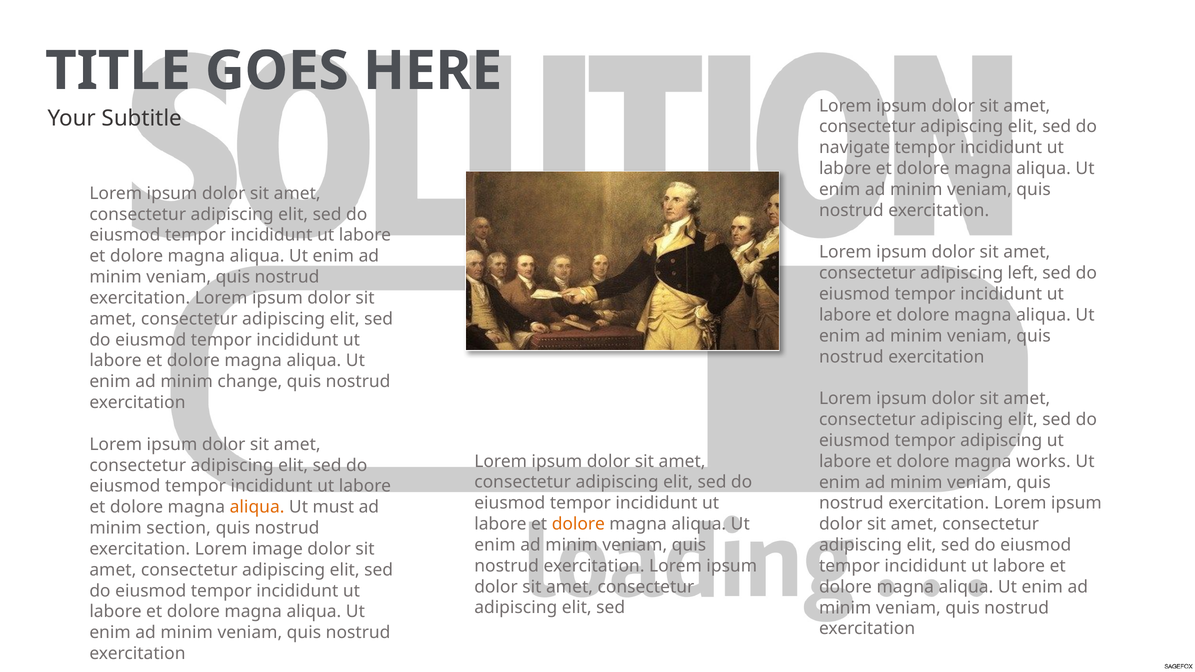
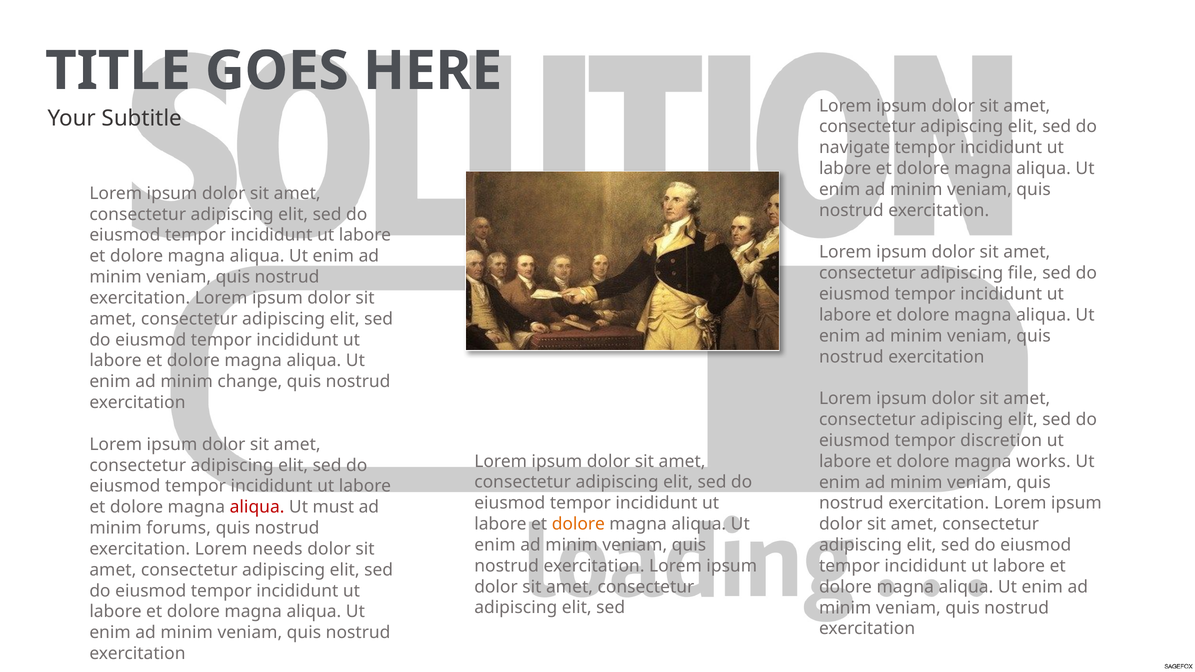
left: left -> file (1023, 273)
tempor adipiscing: adipiscing -> discretion (1001, 441)
aliqua colour: orange -> red (257, 507)
section: section -> forums (179, 528)
image: image -> needs (277, 549)
